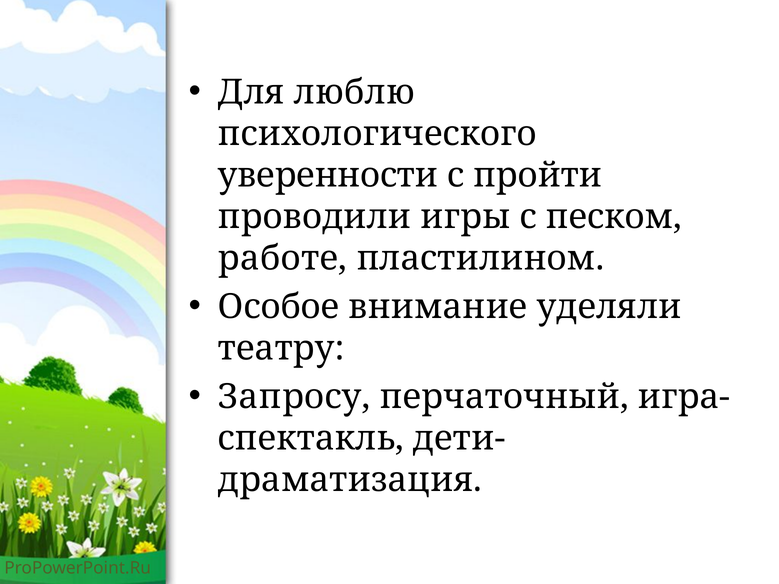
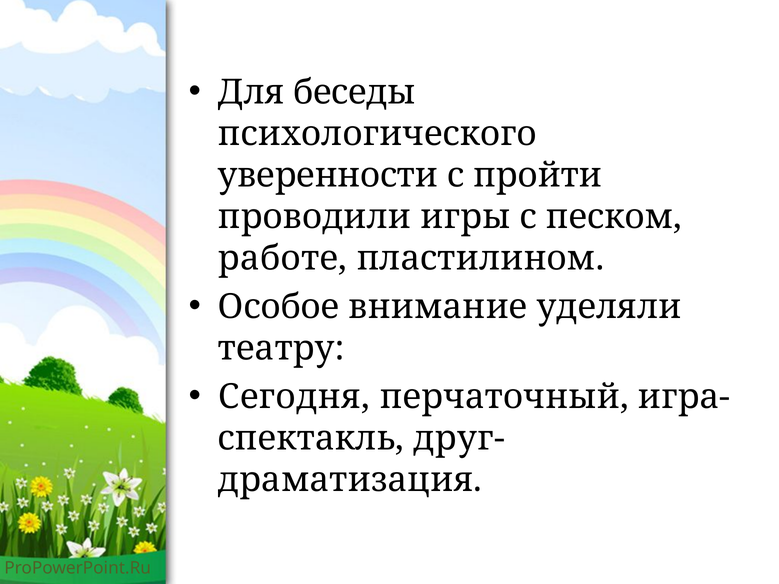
люблю: люблю -> беседы (354, 92)
Запросу: Запросу -> Сегодня (294, 397)
дети-: дети- -> друг- (459, 439)
